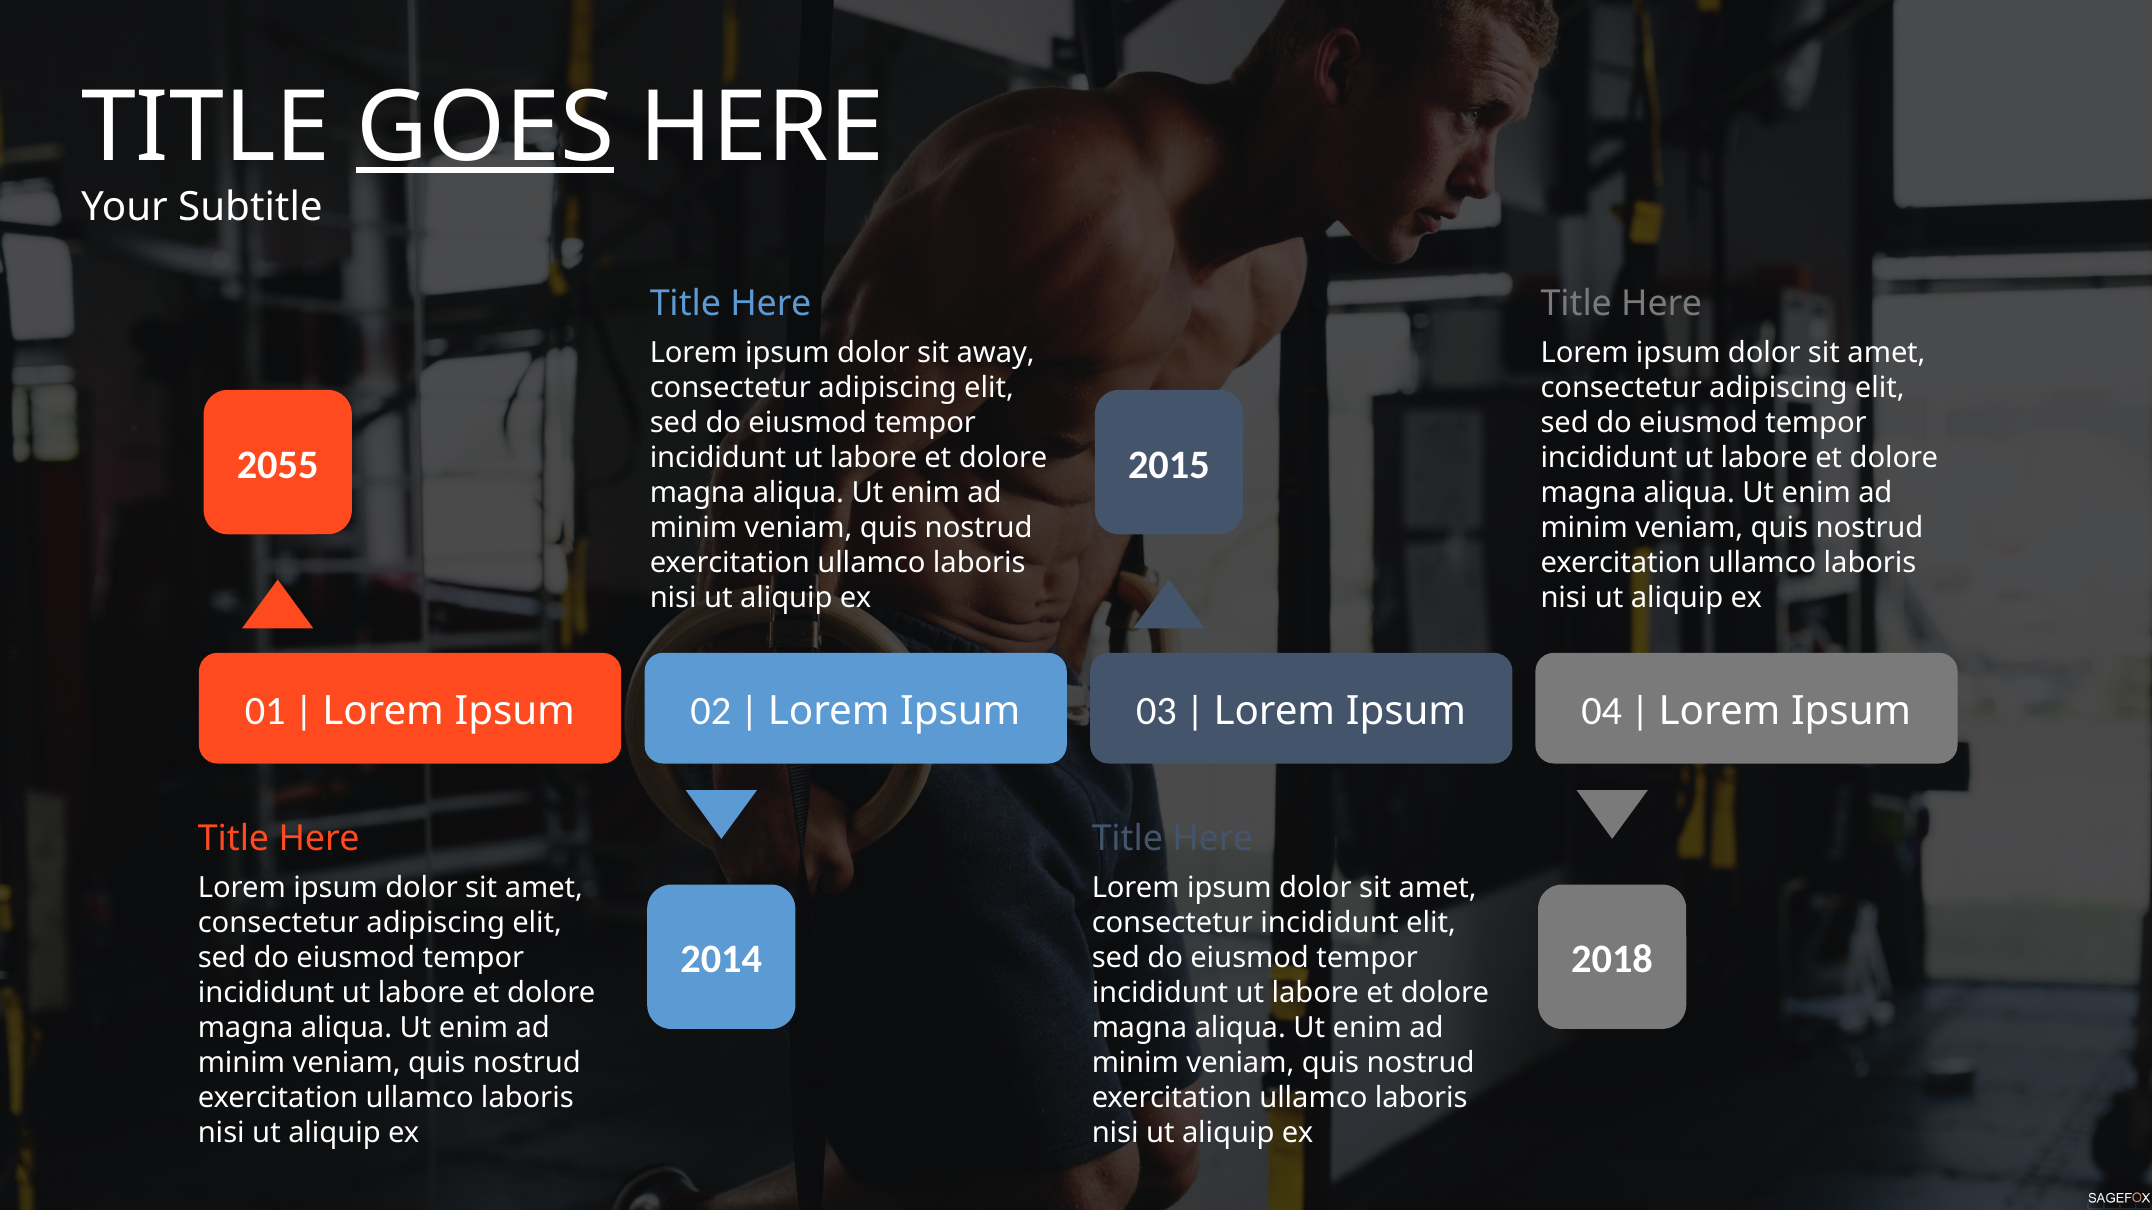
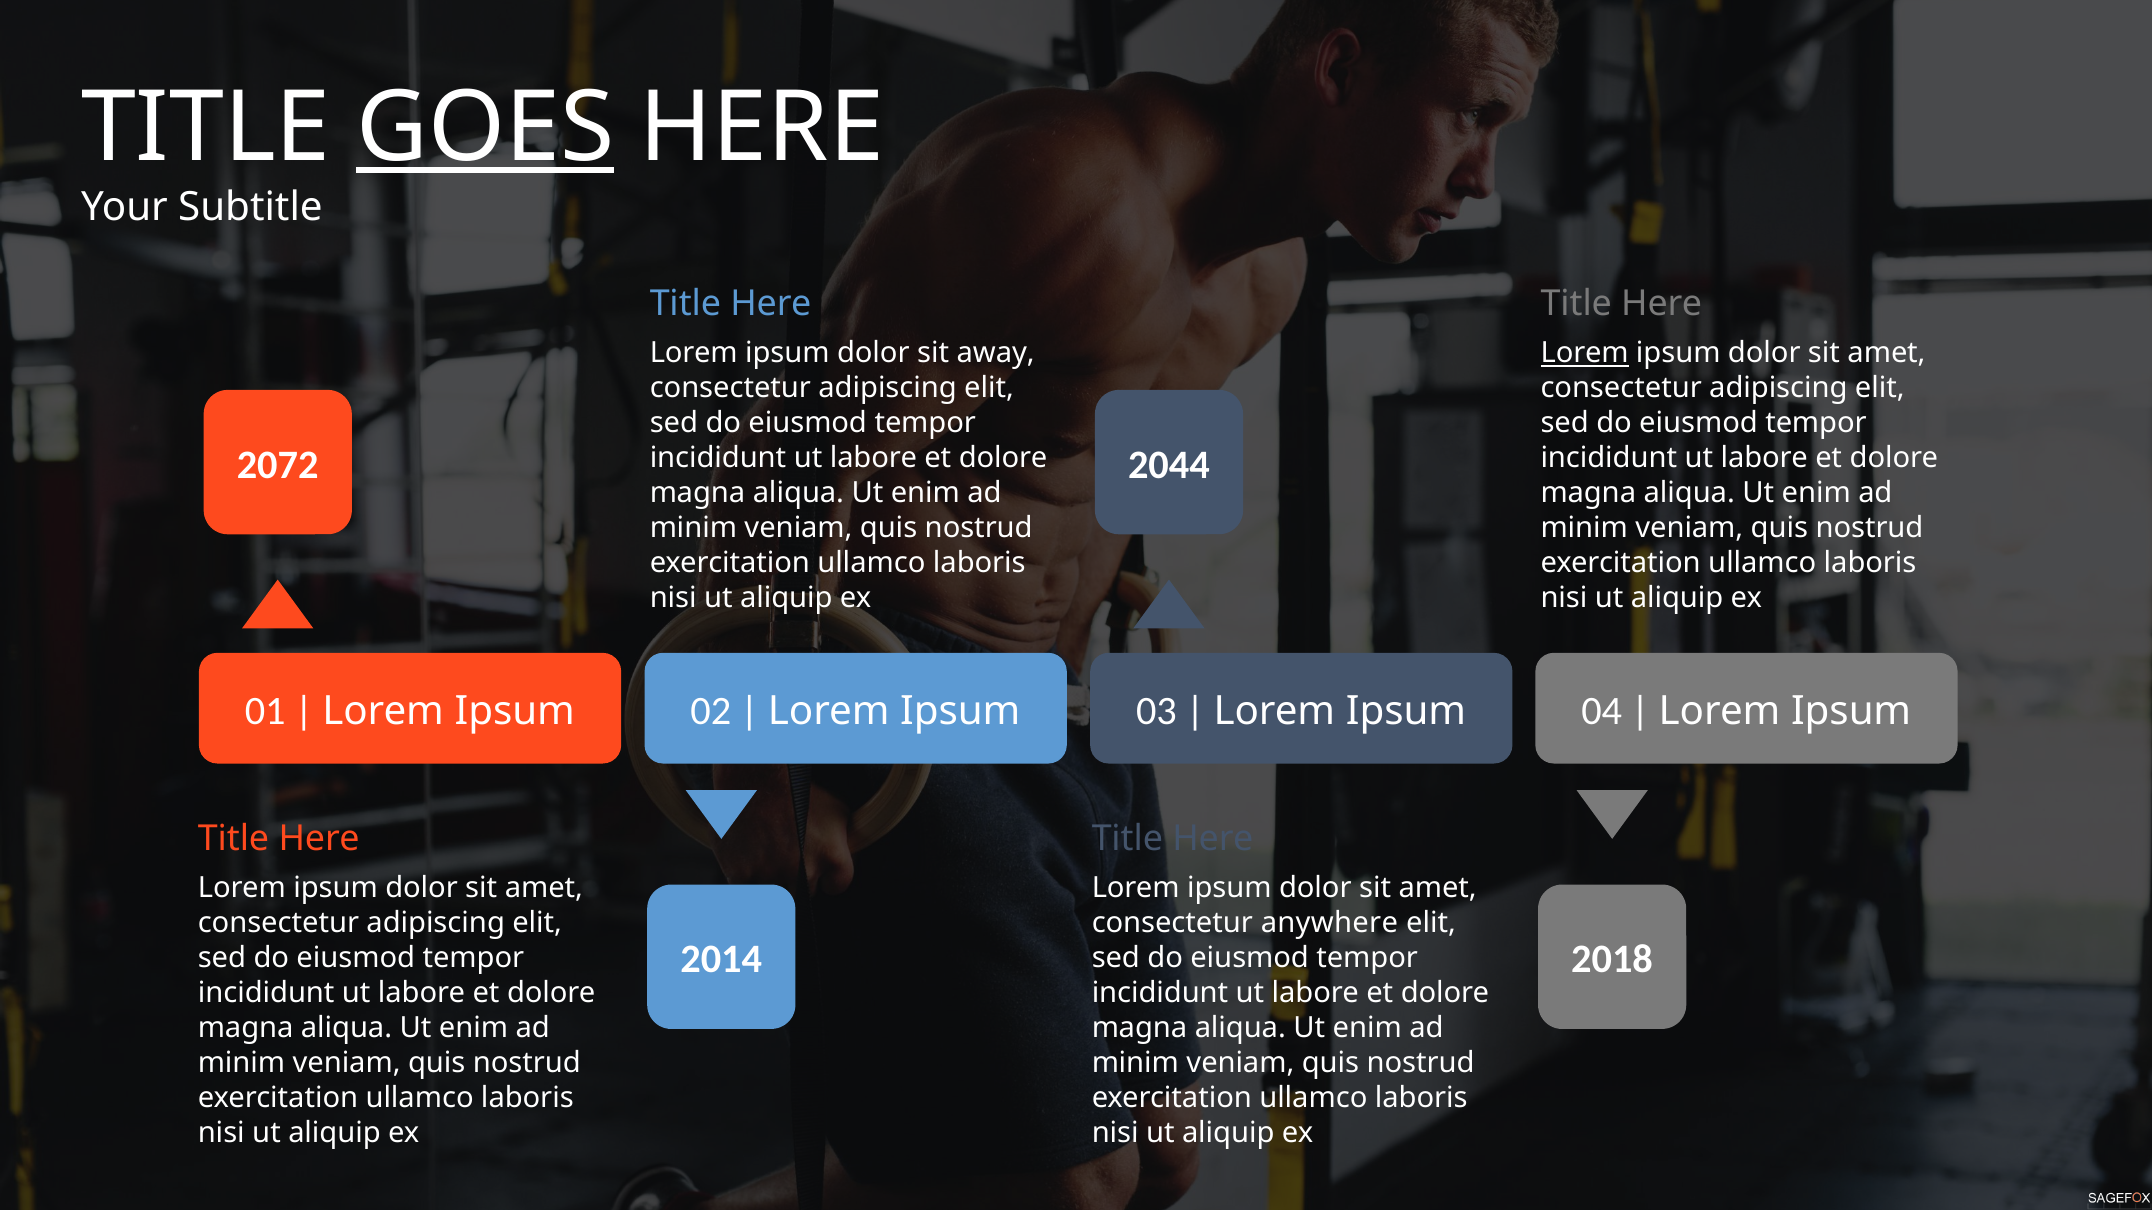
Lorem underline: none -> present (1585, 354)
2055: 2055 -> 2072 (278, 465)
2015: 2015 -> 2044 (1169, 465)
consectetur incididunt: incididunt -> anywhere (1329, 923)
